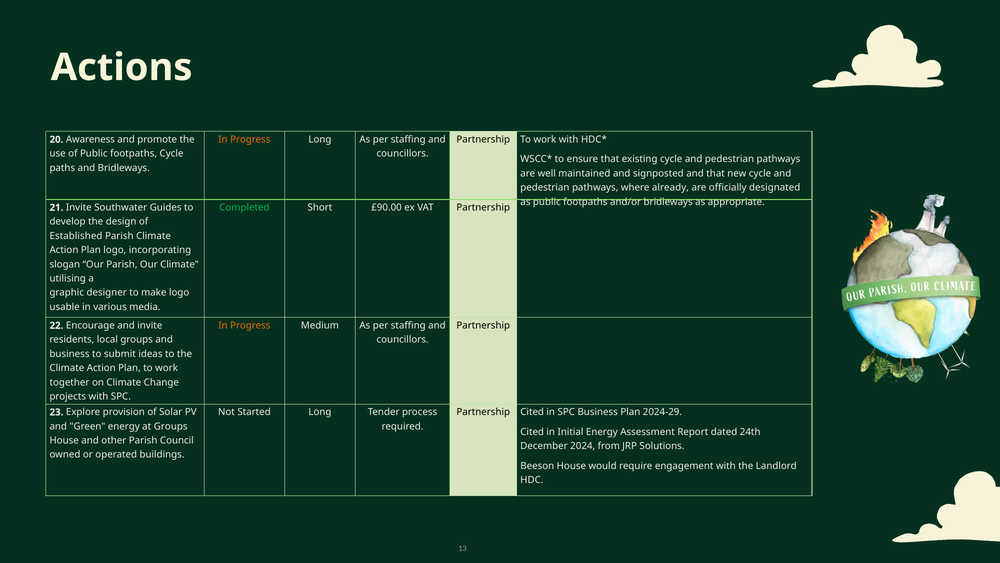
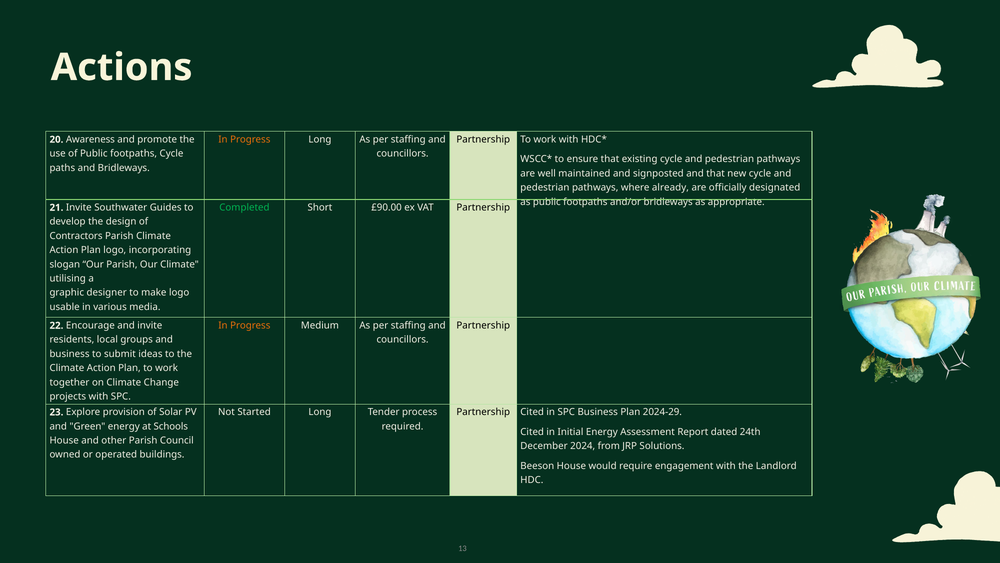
Established: Established -> Contractors (76, 236)
at Groups: Groups -> Schools (171, 426)
